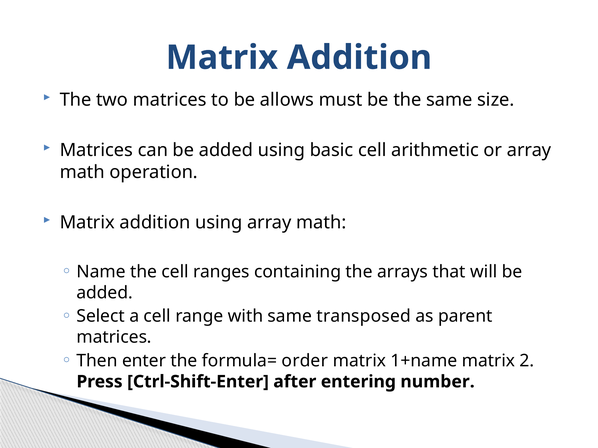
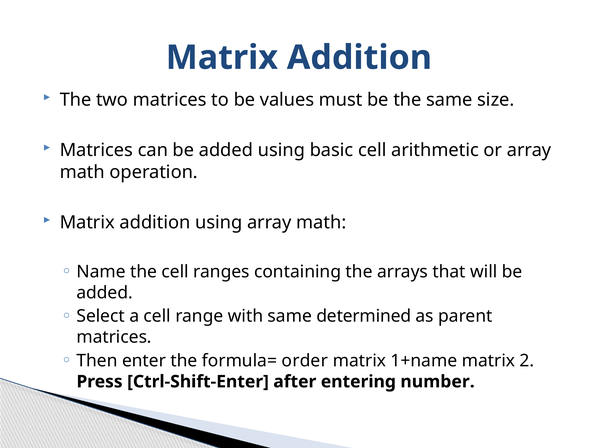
allows: allows -> values (287, 100)
transposed: transposed -> determined (364, 317)
